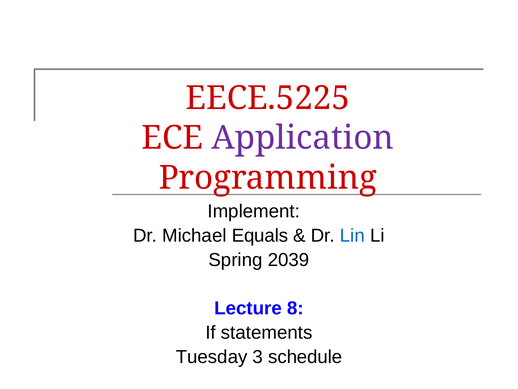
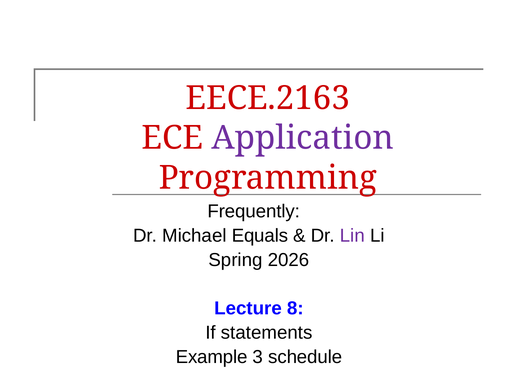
EECE.5225: EECE.5225 -> EECE.2163 (268, 98)
Implement: Implement -> Frequently (254, 211)
Lin colour: blue -> purple (352, 235)
2039: 2039 -> 2026 (289, 260)
Tuesday: Tuesday -> Example (212, 357)
